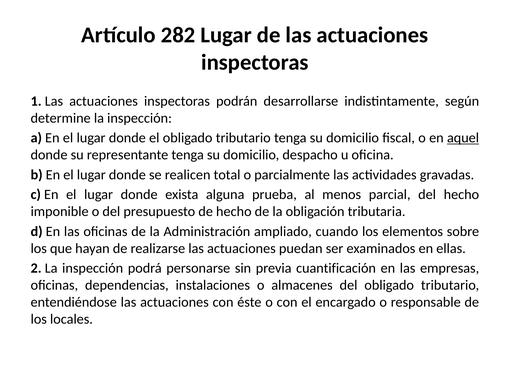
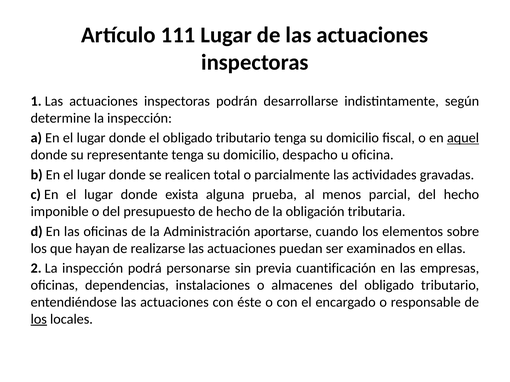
282: 282 -> 111 (178, 35)
ampliado: ampliado -> aportarse (283, 232)
los underline: none -> present (39, 320)
